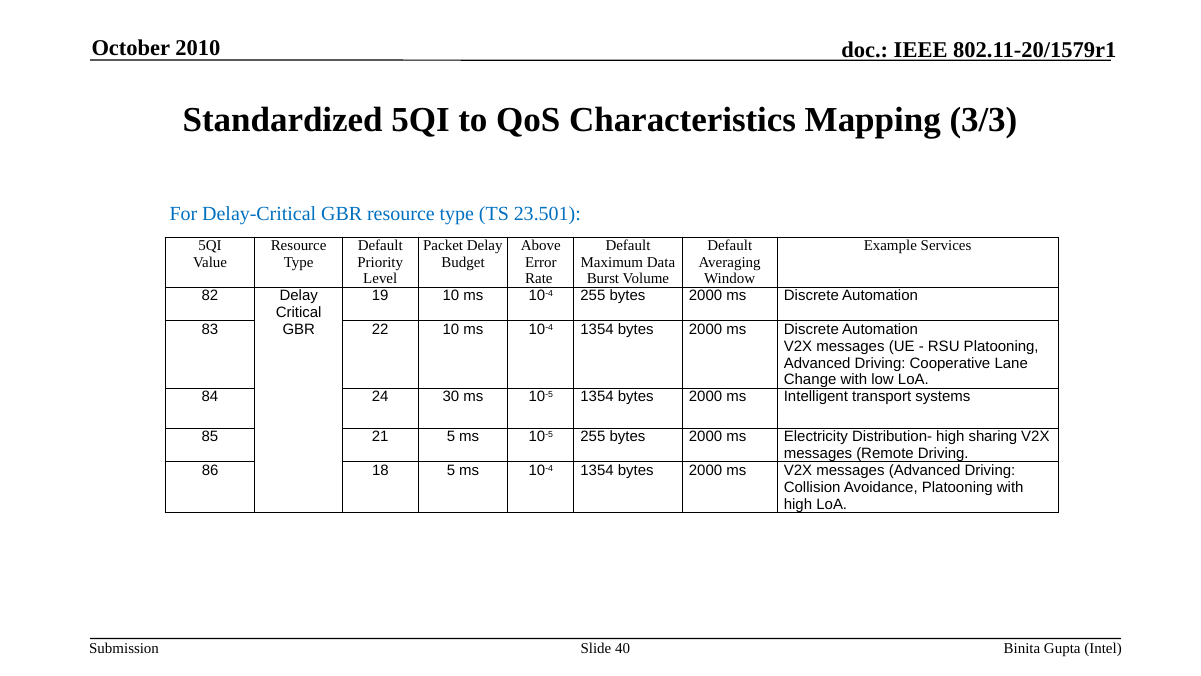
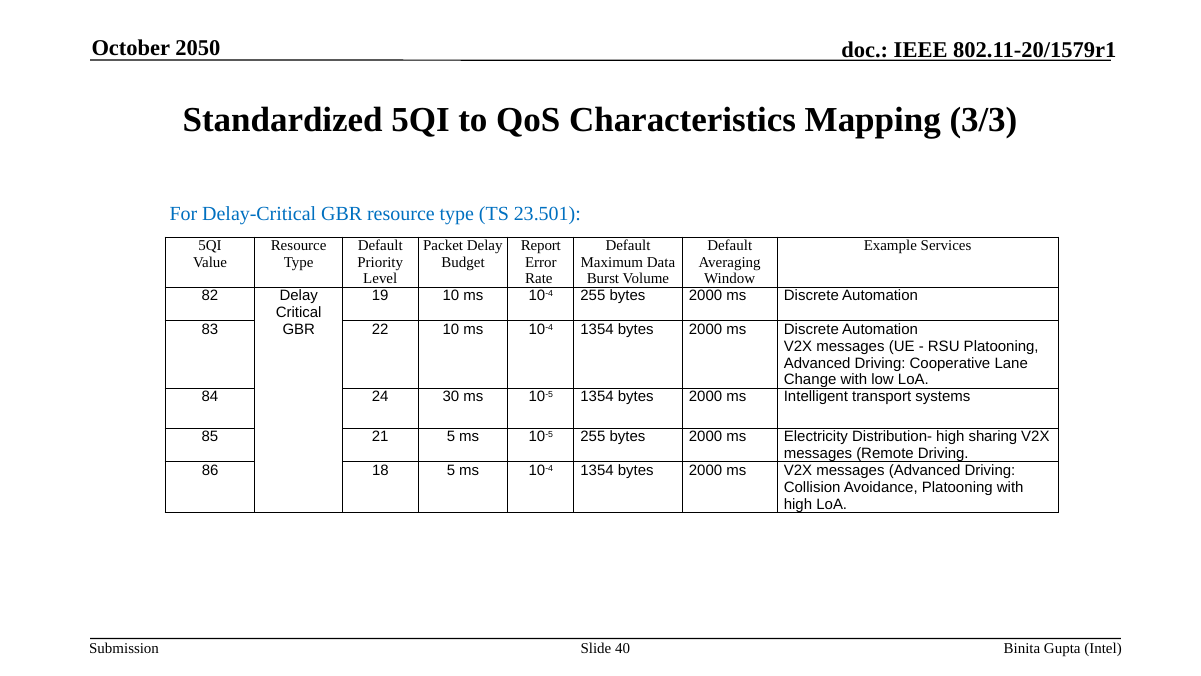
2010: 2010 -> 2050 (198, 48)
Above: Above -> Report (541, 245)
